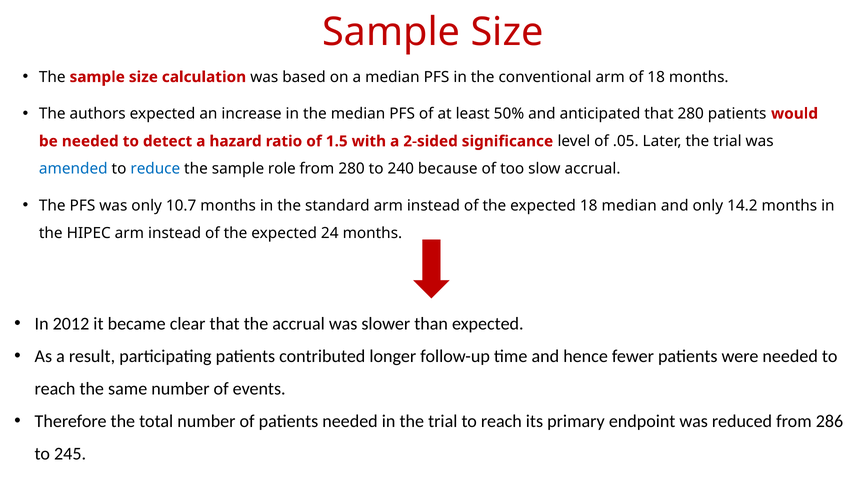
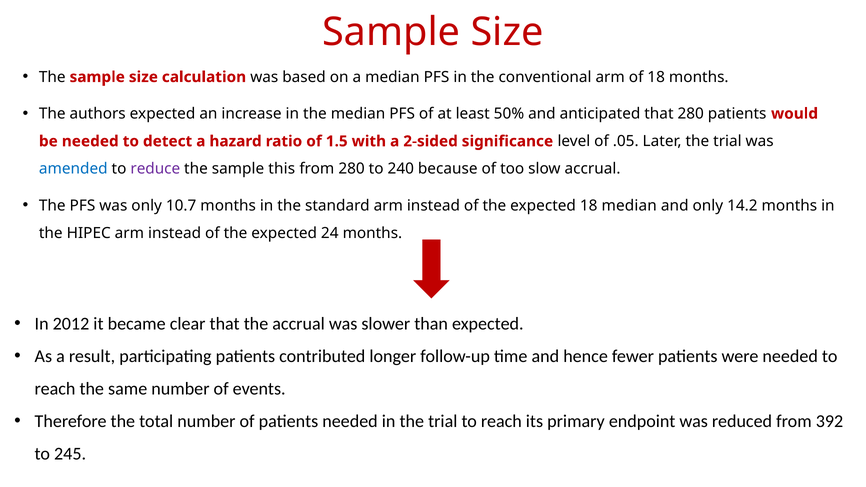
reduce colour: blue -> purple (155, 169)
role: role -> this (282, 169)
286: 286 -> 392 (829, 421)
